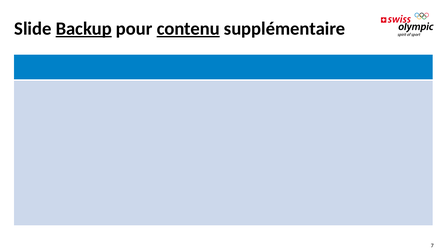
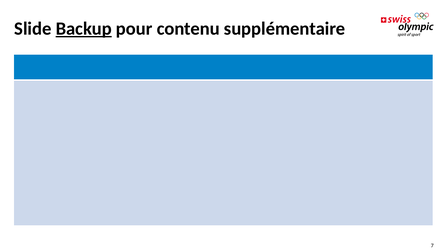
contenu underline: present -> none (188, 29)
